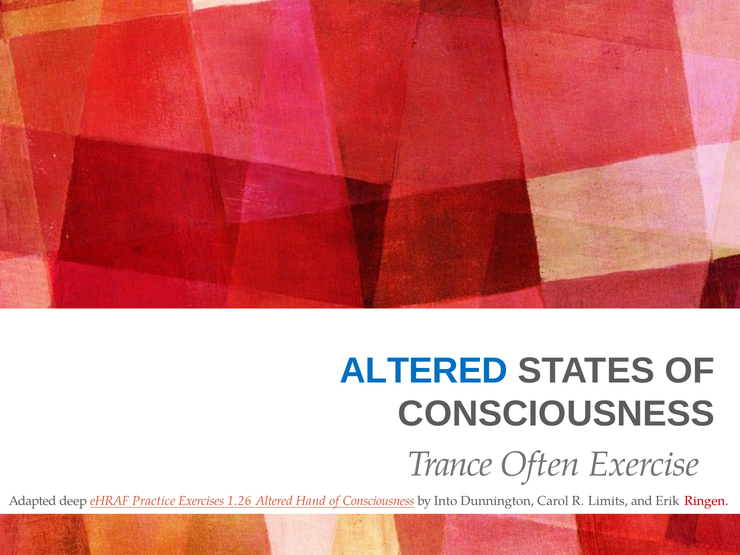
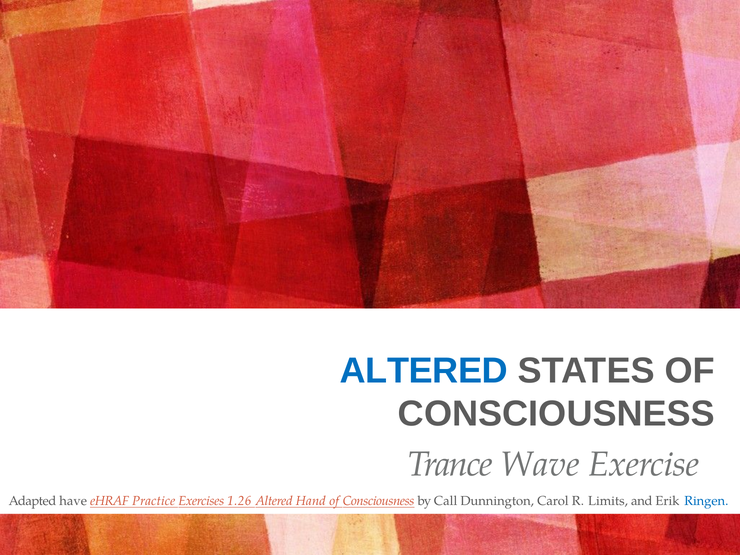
Often: Often -> Wave (540, 464)
deep: deep -> have (73, 501)
Into: Into -> Call (446, 501)
Ringen colour: red -> blue (706, 501)
